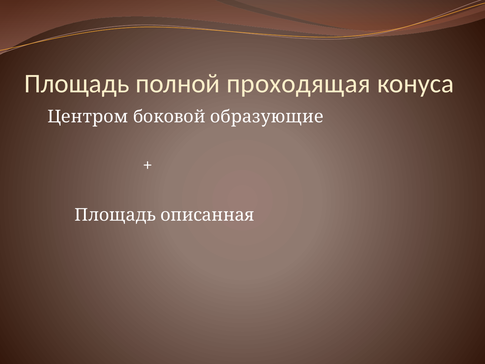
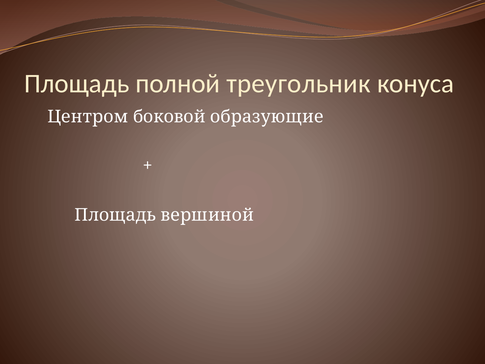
проходящая: проходящая -> треугольник (299, 84)
описанная: описанная -> вершиной (207, 215)
